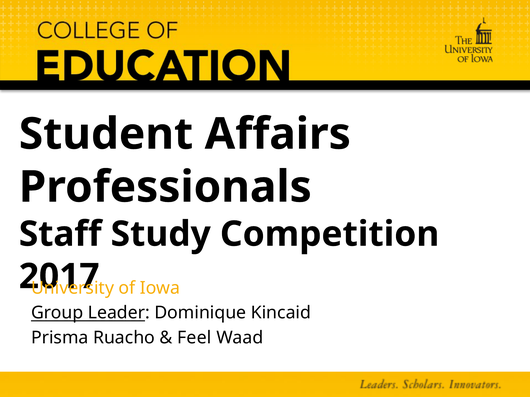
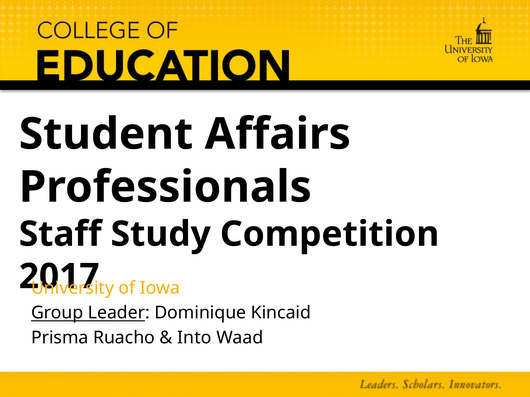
Feel: Feel -> Into (194, 338)
